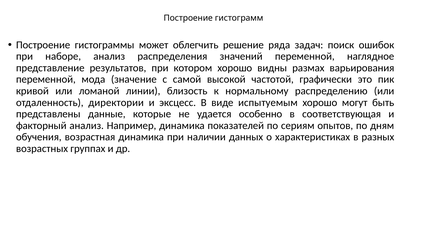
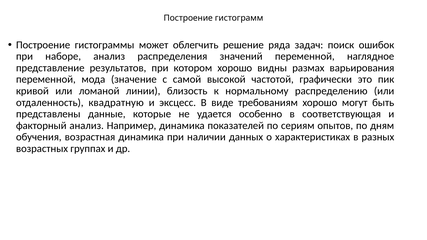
директории: директории -> квадратную (116, 103)
испытуемым: испытуемым -> требованиям (268, 103)
